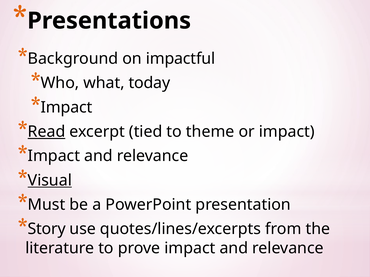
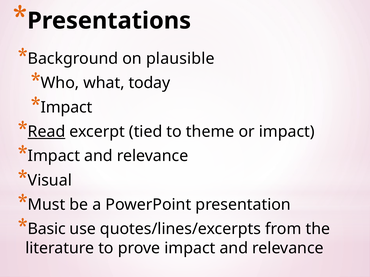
impactful: impactful -> plausible (180, 59)
Visual underline: present -> none (50, 181)
Story: Story -> Basic (47, 229)
